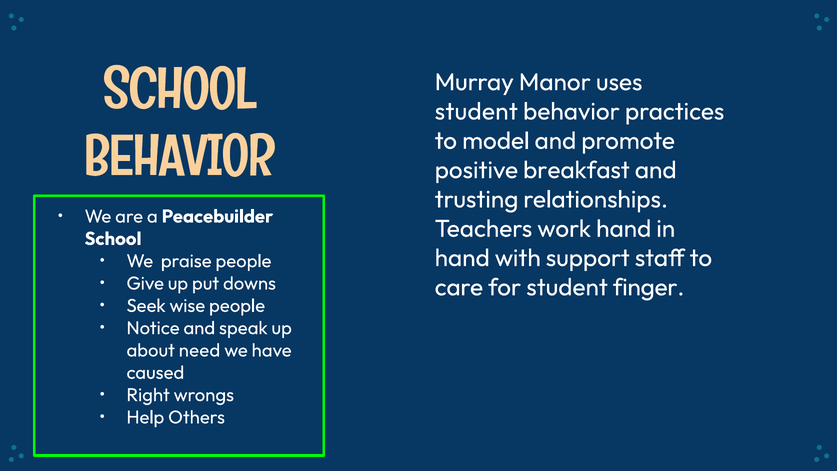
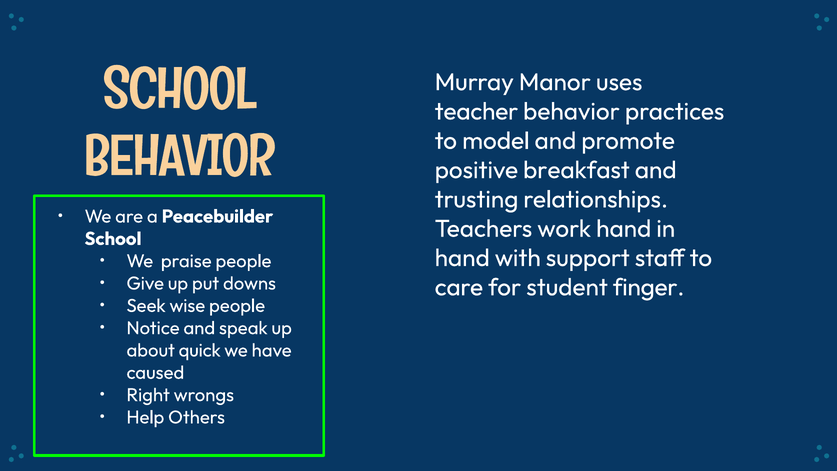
student: student -> teacher (476, 111)
need: need -> quick (200, 350)
